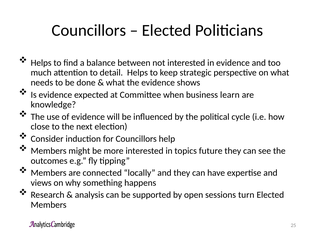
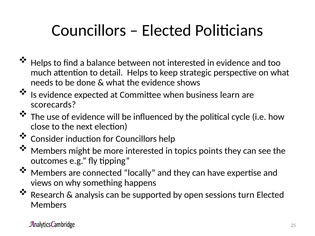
knowledge: knowledge -> scorecards (53, 105)
future: future -> points (211, 151)
